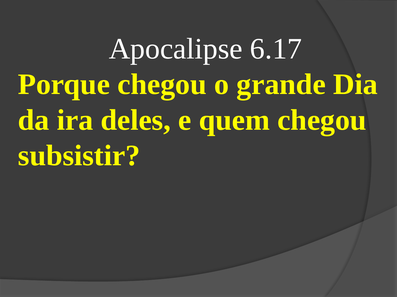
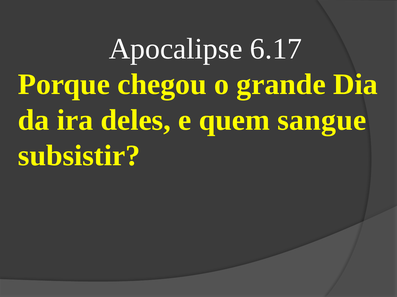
quem chegou: chegou -> sangue (322, 120)
